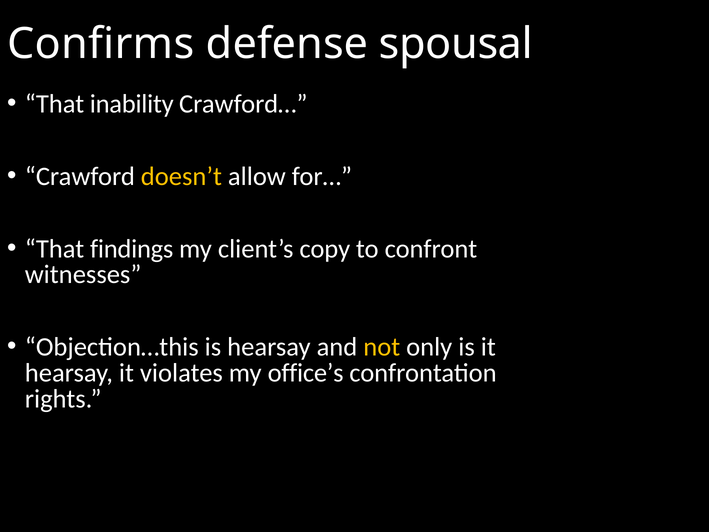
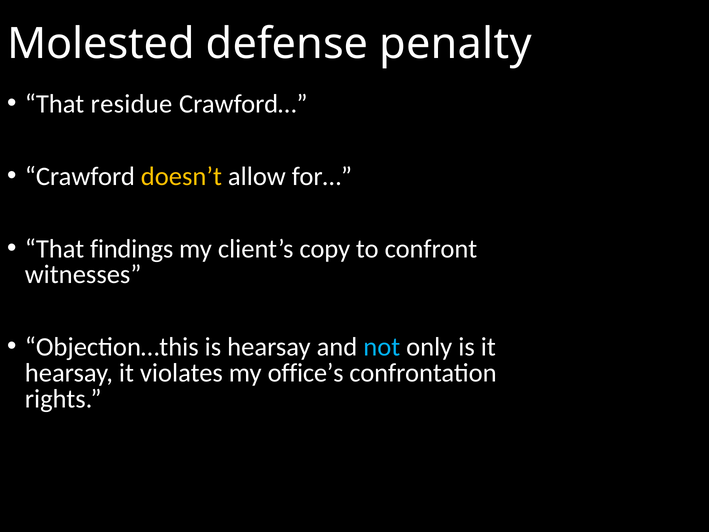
Confirms: Confirms -> Molested (101, 44)
spousal: spousal -> penalty (456, 44)
inability: inability -> residue (131, 104)
not colour: yellow -> light blue (382, 347)
